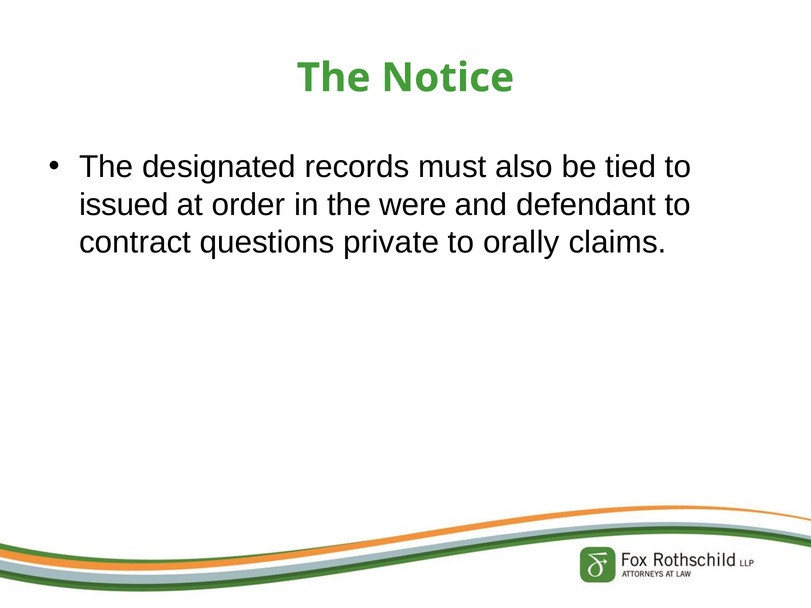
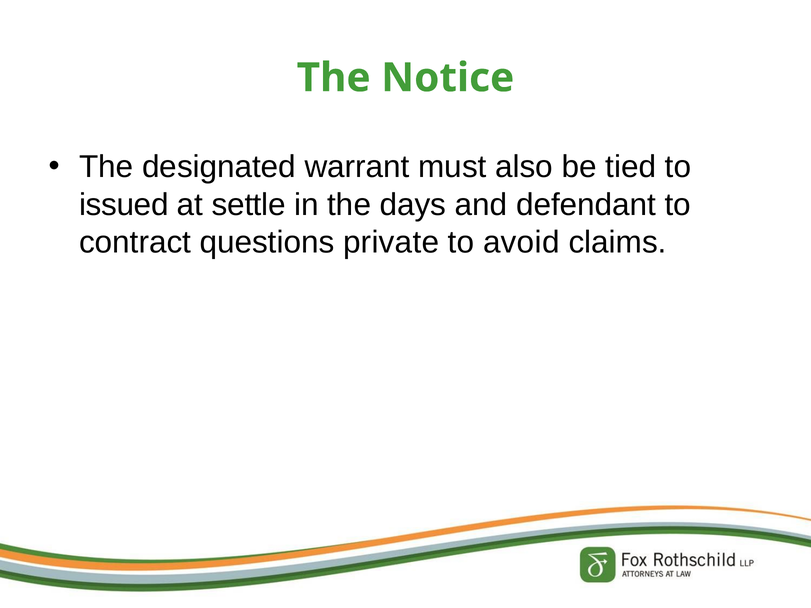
records: records -> warrant (357, 167)
order: order -> settle (249, 205)
were: were -> days (413, 205)
orally: orally -> avoid (521, 243)
